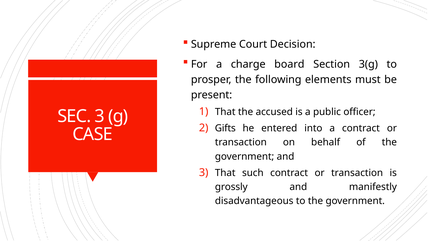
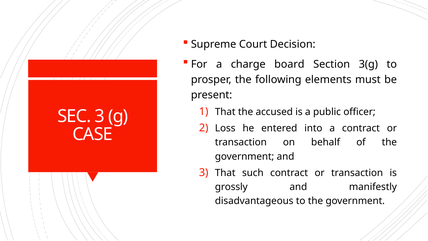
Gifts: Gifts -> Loss (225, 128)
